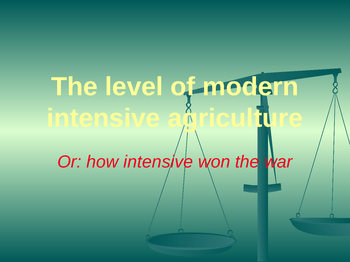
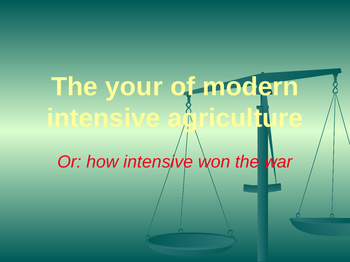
level: level -> your (134, 87)
